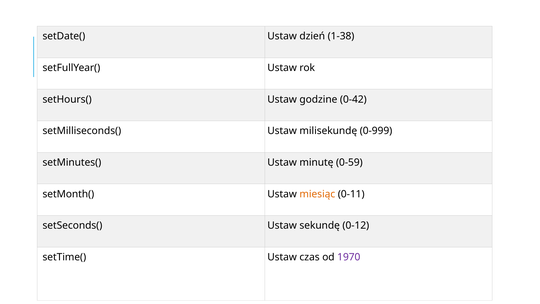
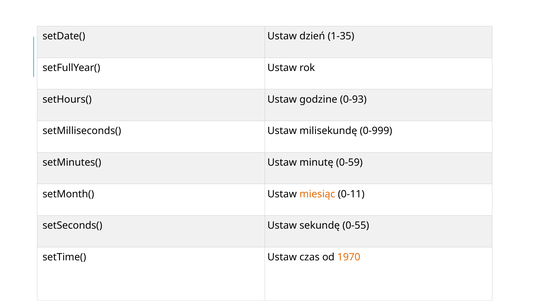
1-38: 1-38 -> 1-35 (341, 36)
0-42: 0-42 -> 0-93 (353, 99)
0-12: 0-12 -> 0-55 (356, 225)
1970 colour: purple -> orange (349, 257)
